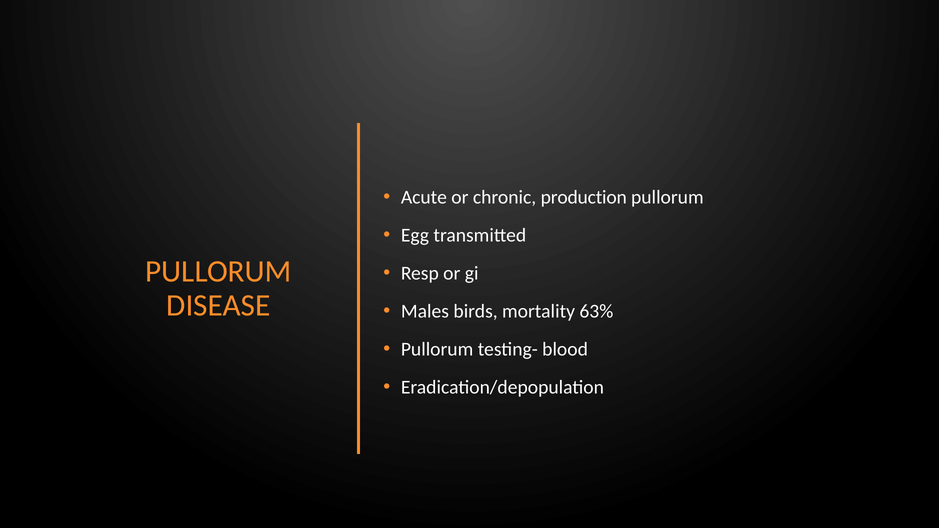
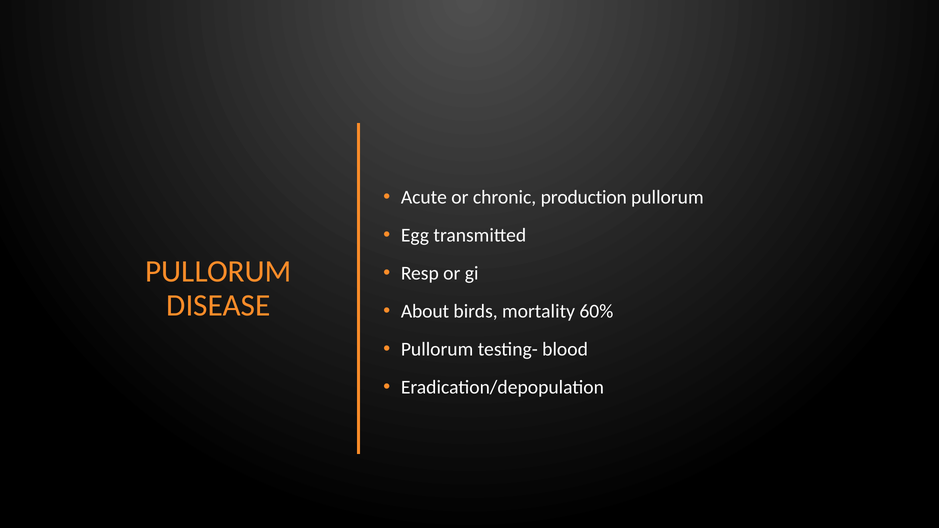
Males: Males -> About (425, 311)
63%: 63% -> 60% (596, 311)
